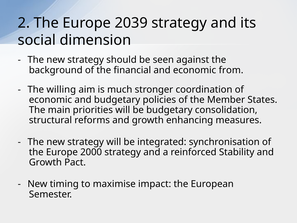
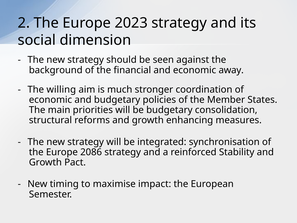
2039: 2039 -> 2023 (131, 23)
from: from -> away (231, 70)
2000: 2000 -> 2086 (91, 152)
